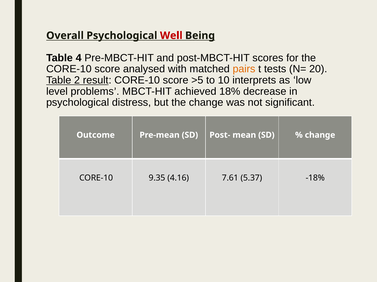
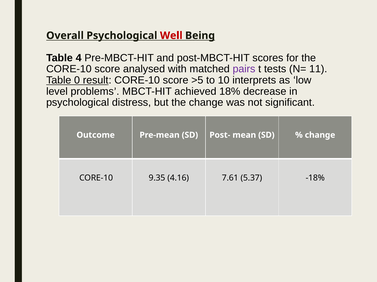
pairs colour: orange -> purple (244, 69)
20: 20 -> 11 (318, 69)
2: 2 -> 0 (77, 80)
